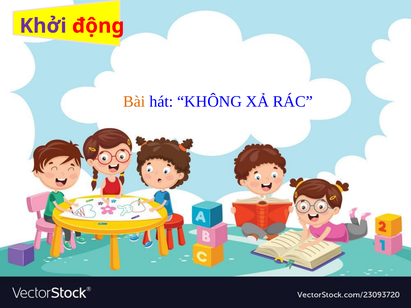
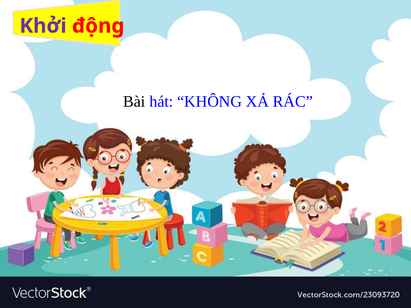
Bài colour: orange -> black (134, 102)
